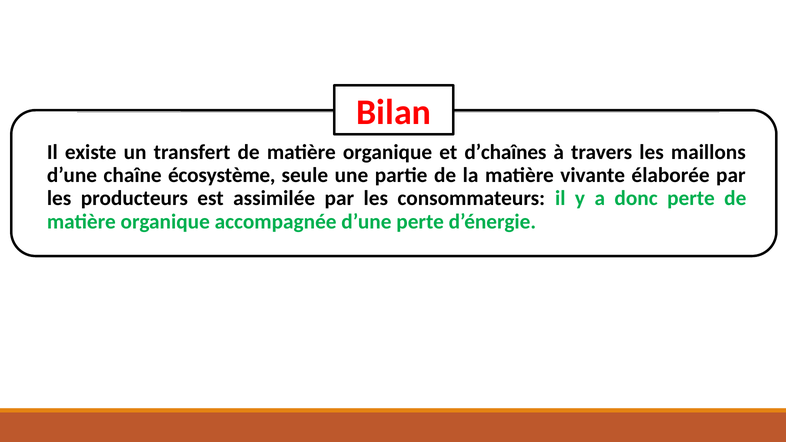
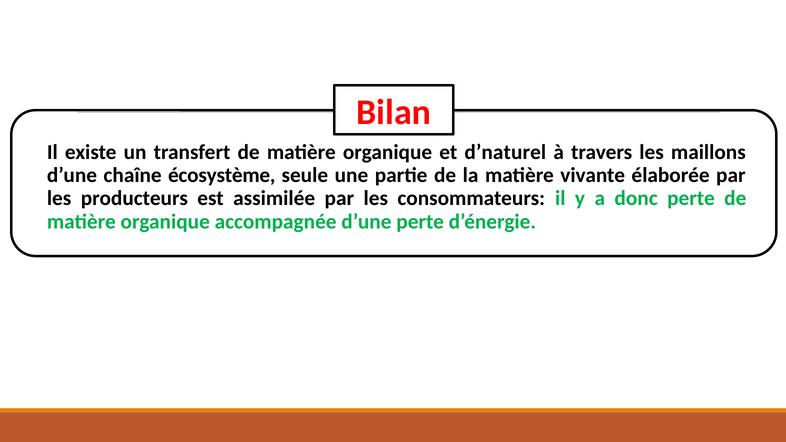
d’chaînes: d’chaînes -> d’naturel (505, 152)
